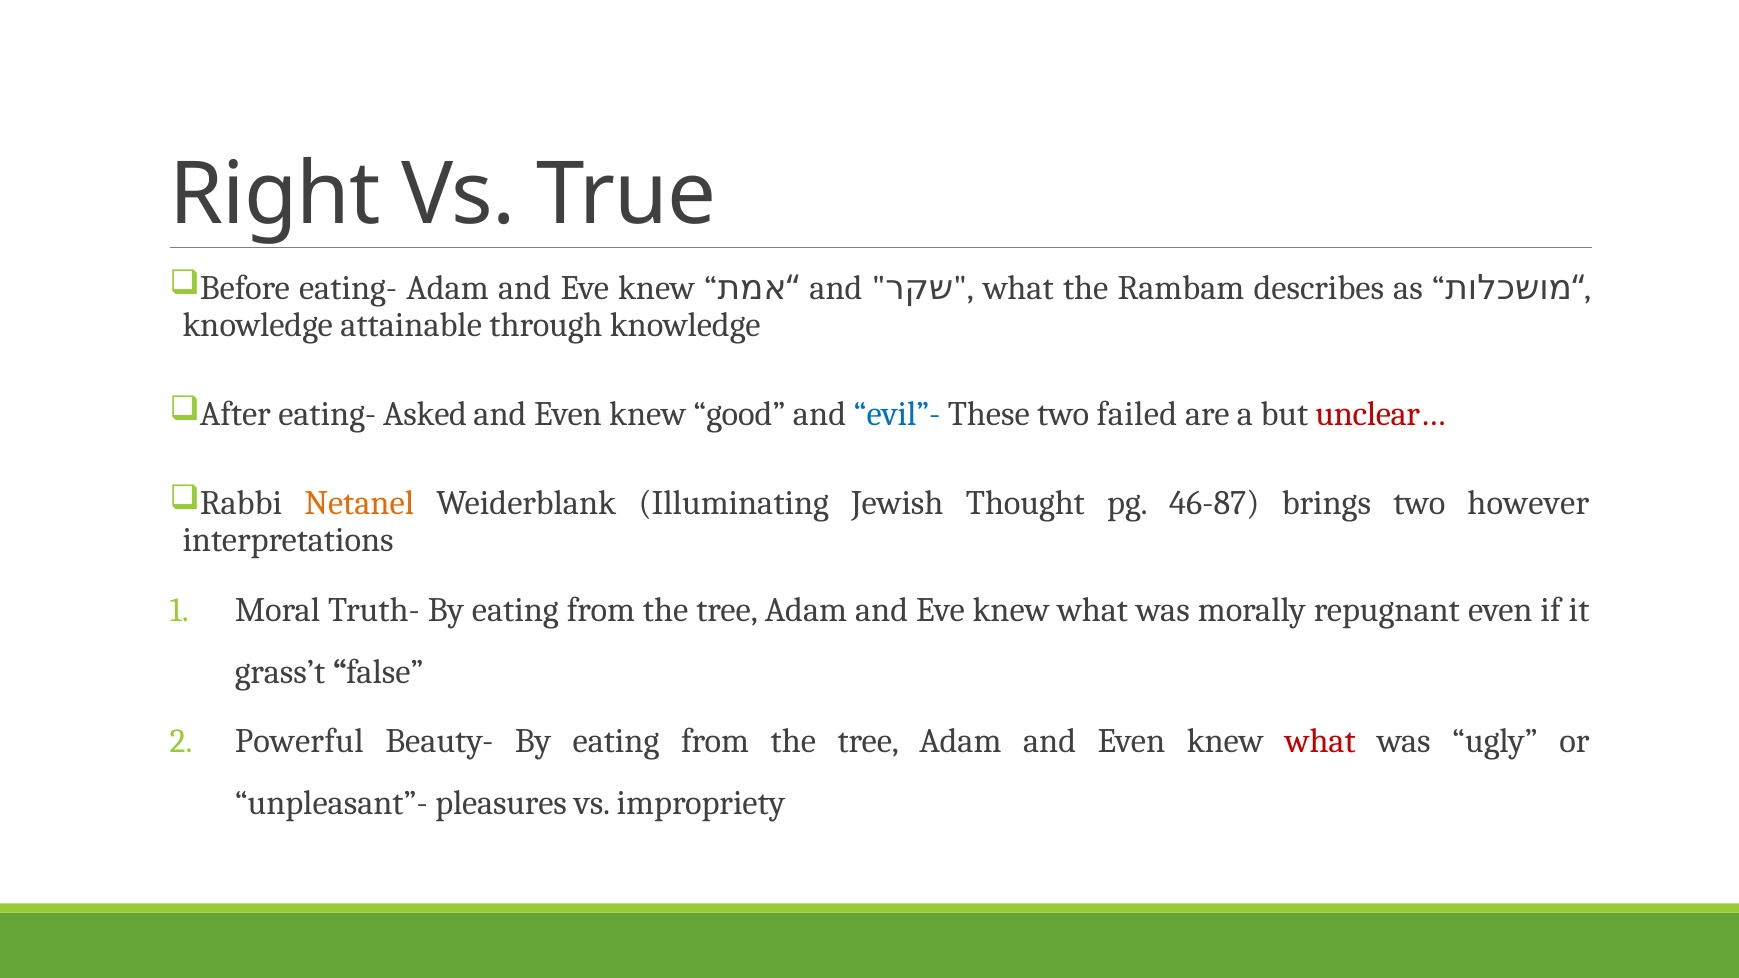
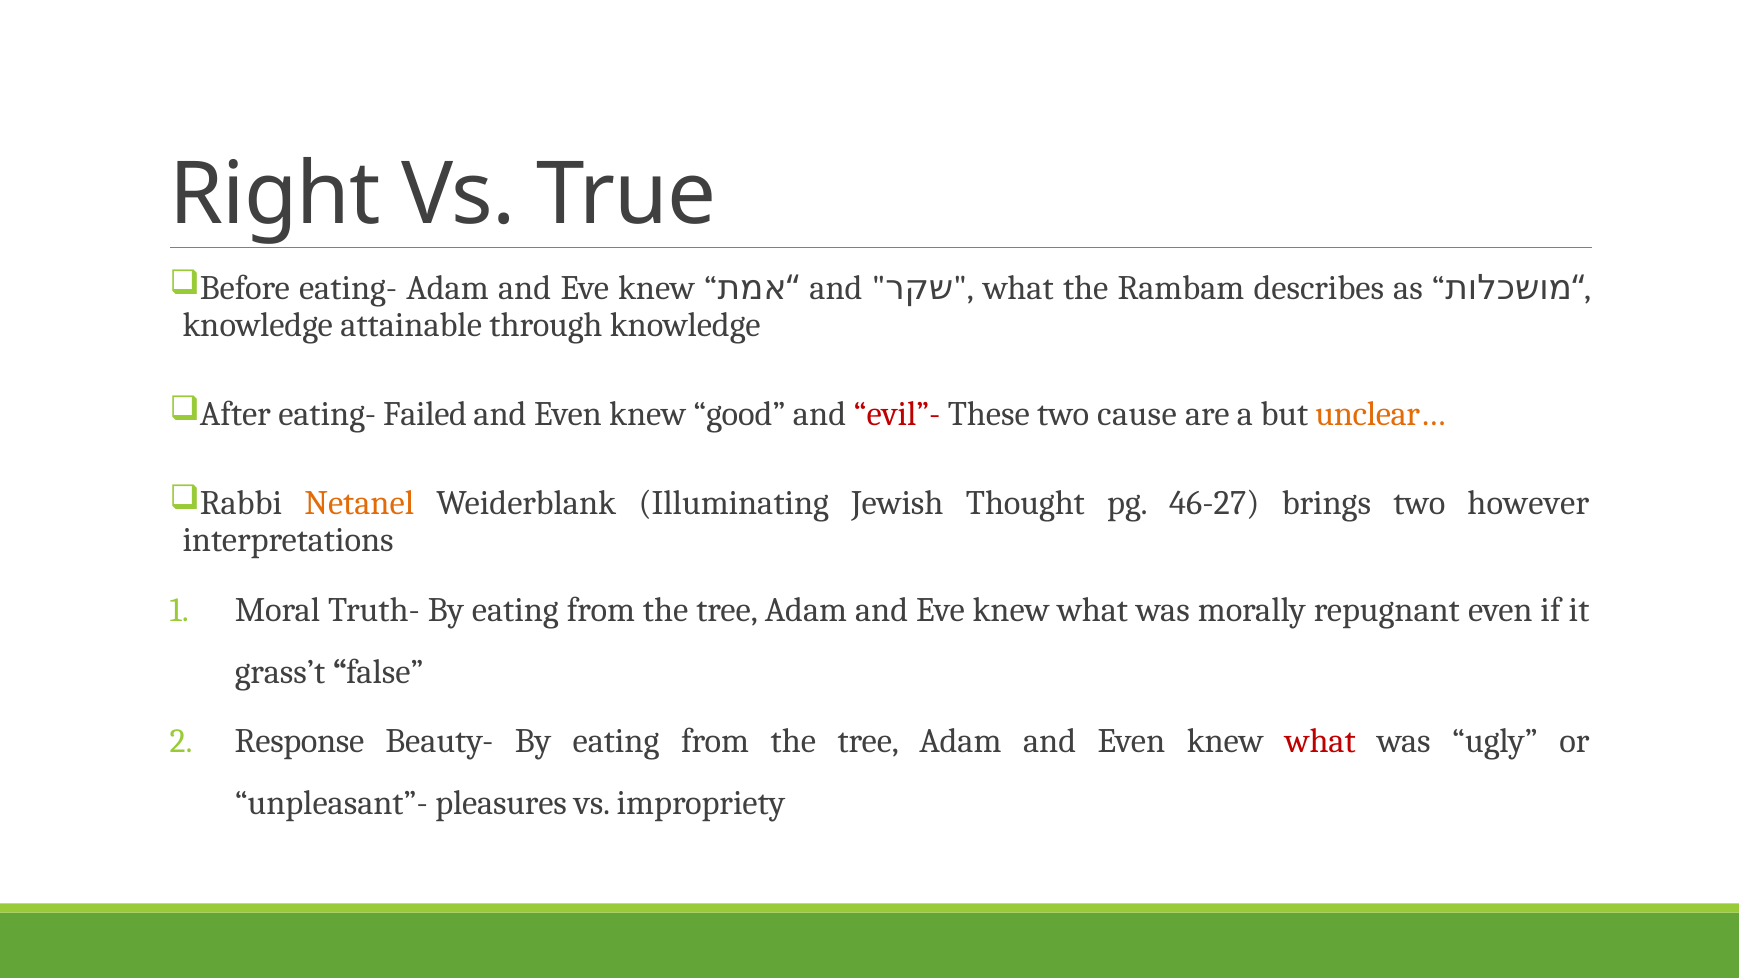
Asked: Asked -> Failed (425, 414)
evil”- colour: blue -> red (897, 414)
failed: failed -> cause (1137, 414)
unclear… colour: red -> orange (1381, 414)
46-87: 46-87 -> 46-27 (1214, 503)
Powerful: Powerful -> Response (299, 741)
